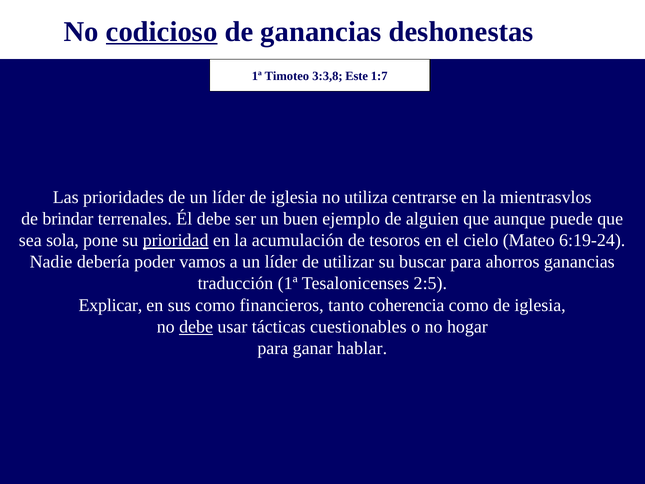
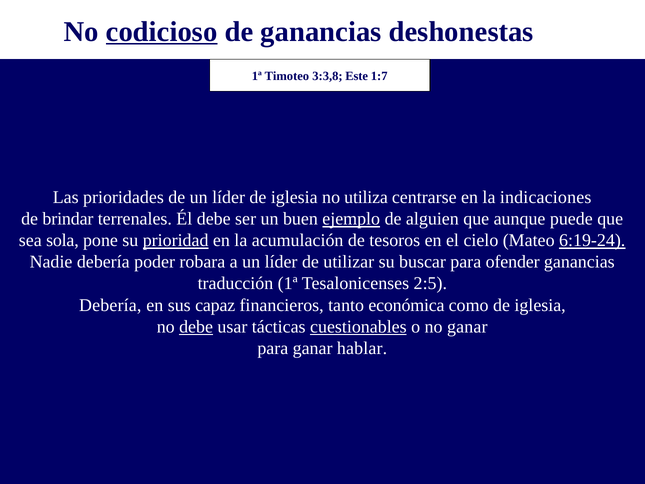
mientrasvlos: mientrasvlos -> indicaciones (546, 197)
ejemplo underline: none -> present (351, 219)
6:19-24 underline: none -> present (592, 240)
vamos: vamos -> robara (202, 262)
ahorros: ahorros -> ofender (513, 262)
Explicar: Explicar -> Debería (110, 305)
sus como: como -> capaz (215, 305)
coherencia: coherencia -> económica (406, 305)
cuestionables underline: none -> present (358, 326)
no hogar: hogar -> ganar (467, 326)
